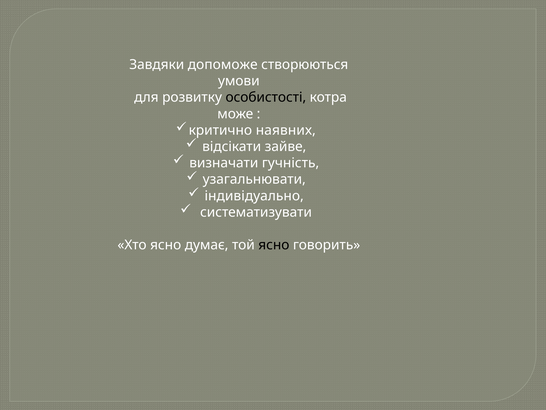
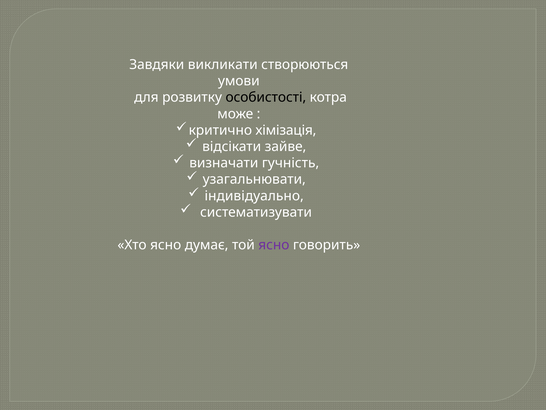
допоможе: допоможе -> викликати (223, 65)
наявних: наявних -> хімізація (286, 130)
ясно colour: black -> purple (274, 245)
